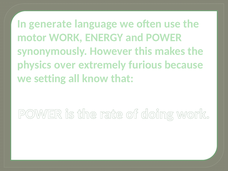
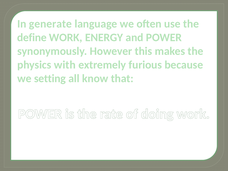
motor: motor -> define (32, 37)
over: over -> with (65, 65)
